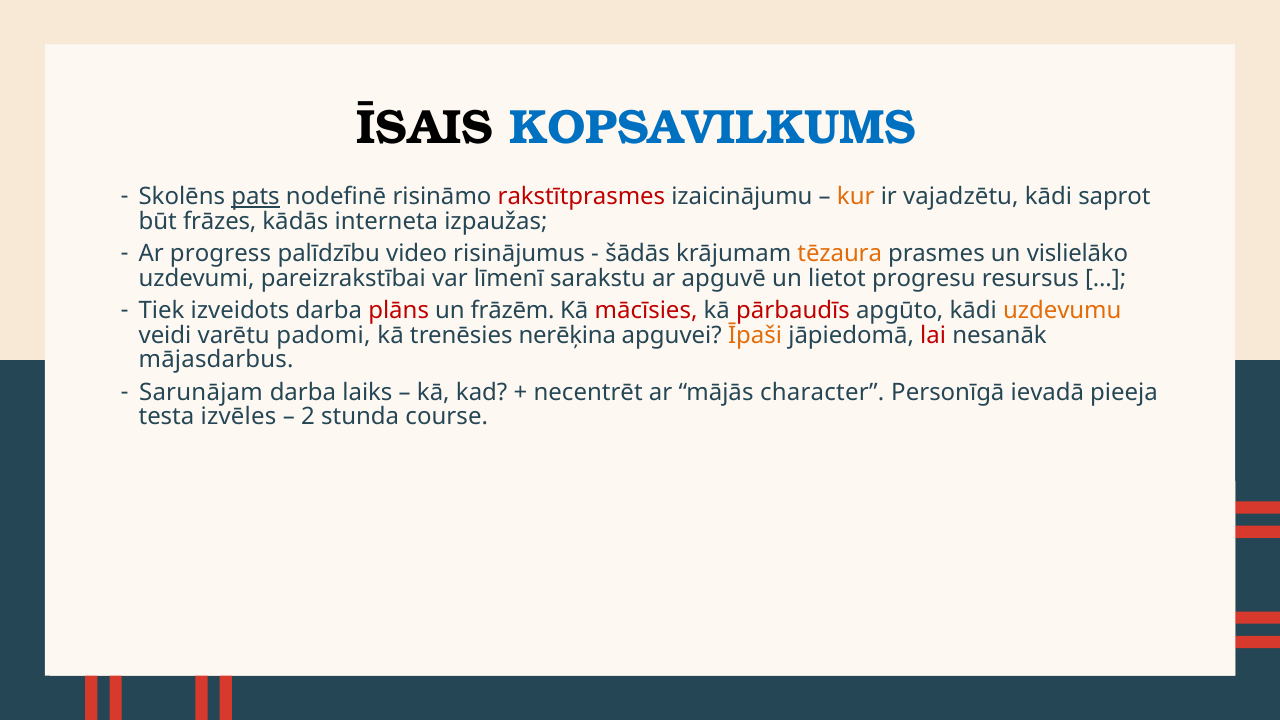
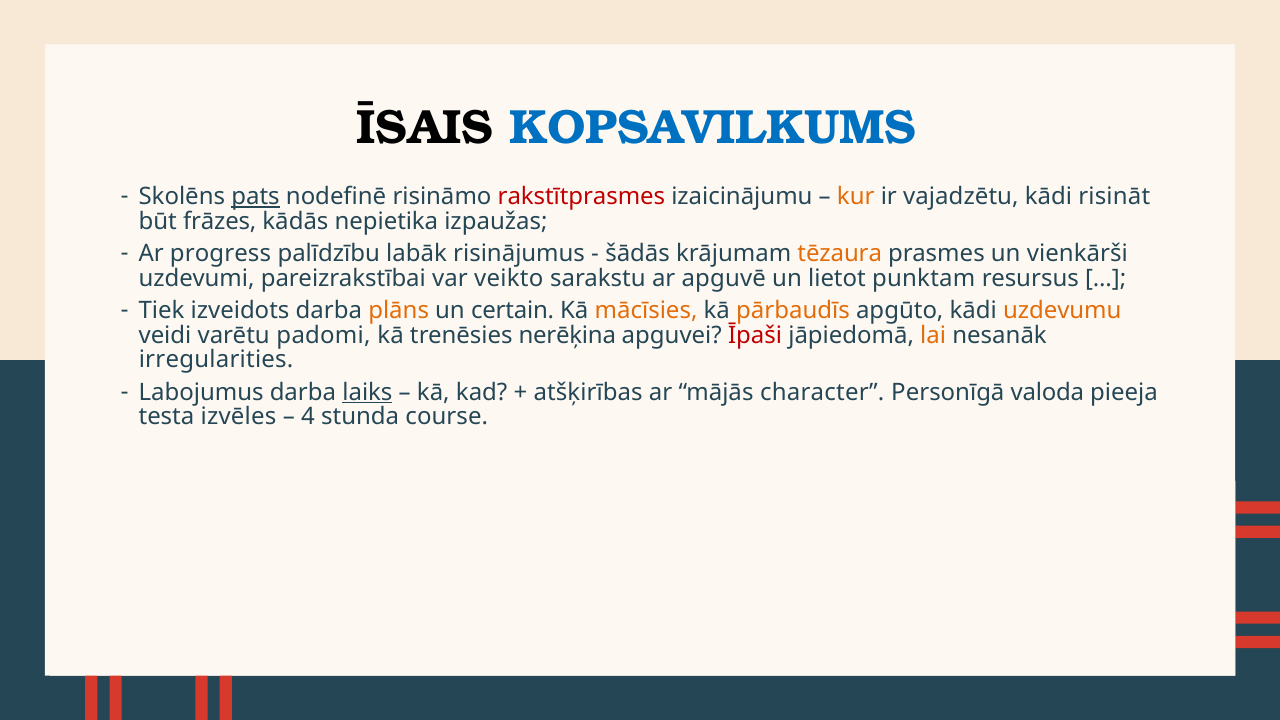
saprot: saprot -> risināt (1114, 197)
interneta: interneta -> nepietika (386, 221)
video: video -> labāk (417, 254)
vislielāko: vislielāko -> vienkārši (1077, 254)
līmenī: līmenī -> veikto (509, 278)
progresu: progresu -> punktam (924, 278)
plāns colour: red -> orange (399, 311)
frāzēm: frāzēm -> certain (513, 311)
mācīsies colour: red -> orange (646, 311)
pārbaudīs colour: red -> orange (793, 311)
Īpaši colour: orange -> red (755, 335)
lai colour: red -> orange (933, 335)
mājasdarbus: mājasdarbus -> irregularities (216, 360)
Sarunājam: Sarunājam -> Labojumus (201, 392)
laiks underline: none -> present (367, 392)
necentrēt: necentrēt -> atšķirības (588, 392)
ievadā: ievadā -> valoda (1047, 392)
2: 2 -> 4 (308, 417)
